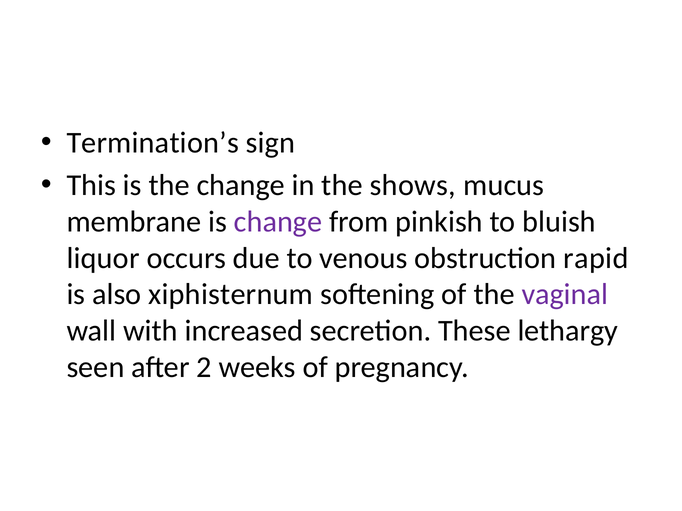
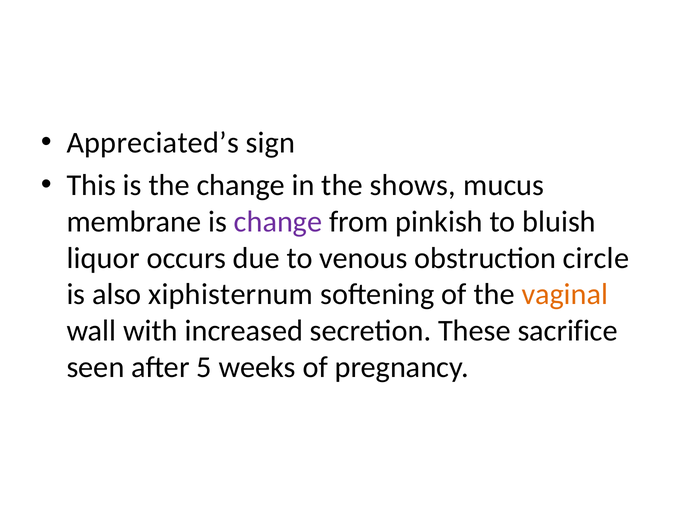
Termination’s: Termination’s -> Appreciated’s (153, 143)
rapid: rapid -> circle (596, 258)
vaginal colour: purple -> orange (565, 295)
lethargy: lethargy -> sacrifice (568, 331)
2: 2 -> 5 (204, 367)
